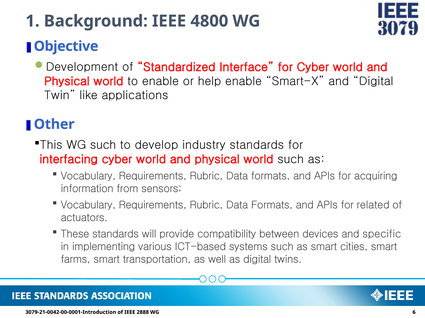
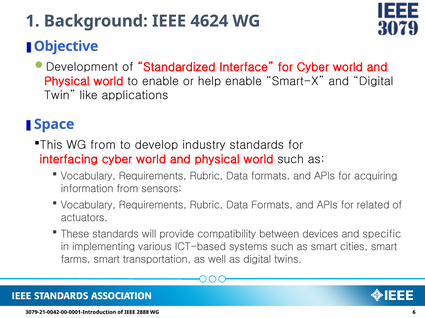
4800: 4800 -> 4624 (209, 21)
Other: Other -> Space (54, 125)
WG such: such -> from (103, 145)
